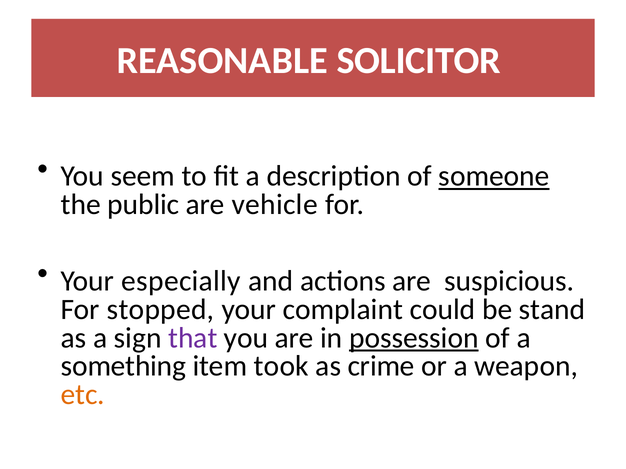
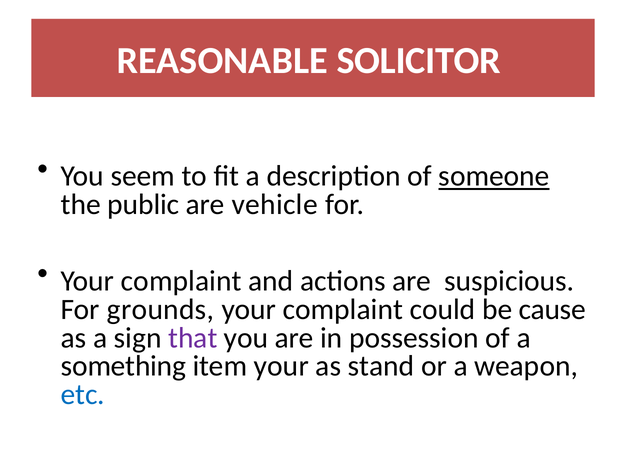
especially: especially -> complaint (181, 281)
stopped: stopped -> grounds (161, 310)
stand: stand -> cause (552, 310)
possession underline: present -> none (414, 338)
item took: took -> your (281, 367)
crime: crime -> stand (381, 367)
etc colour: orange -> blue (83, 395)
